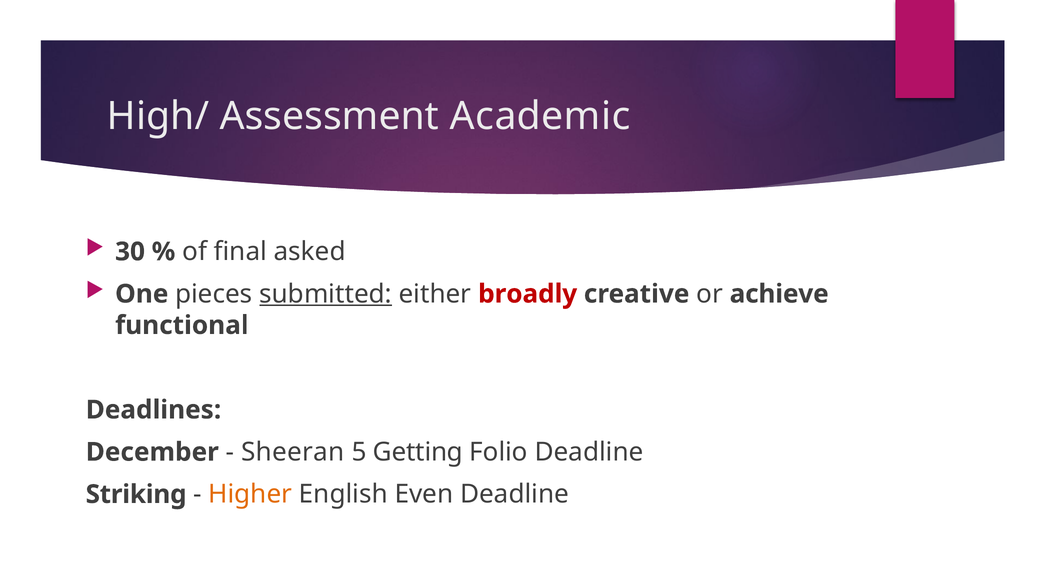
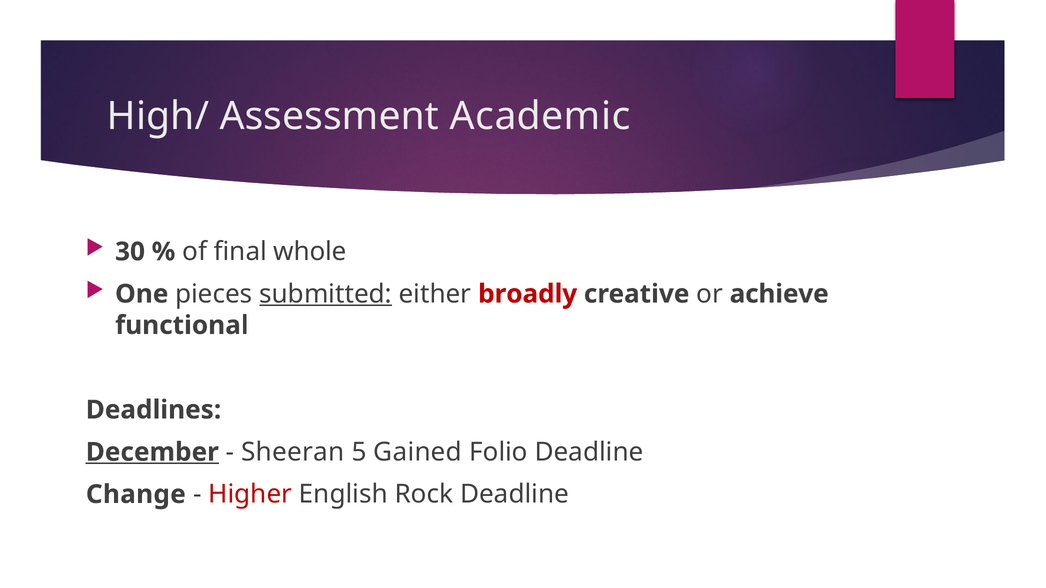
asked: asked -> whole (310, 252)
December underline: none -> present (152, 452)
Getting: Getting -> Gained (418, 452)
Striking: Striking -> Change (136, 495)
Higher colour: orange -> red (250, 495)
Even: Even -> Rock (424, 495)
